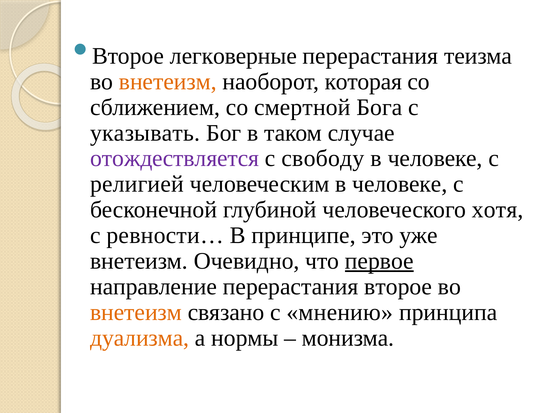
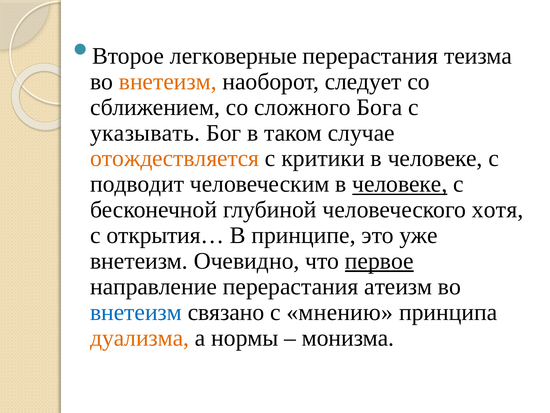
которая: которая -> следует (363, 82)
смертной: смертной -> сложного (302, 107)
отождествляется colour: purple -> orange (175, 158)
свободу: свободу -> критики (323, 158)
религией: религией -> подводит (137, 184)
человеке underline: none -> present (400, 184)
ревности…: ревности… -> открытия… (165, 235)
перерастания второе: второе -> атеизм (398, 286)
внетеизм colour: orange -> blue (136, 312)
